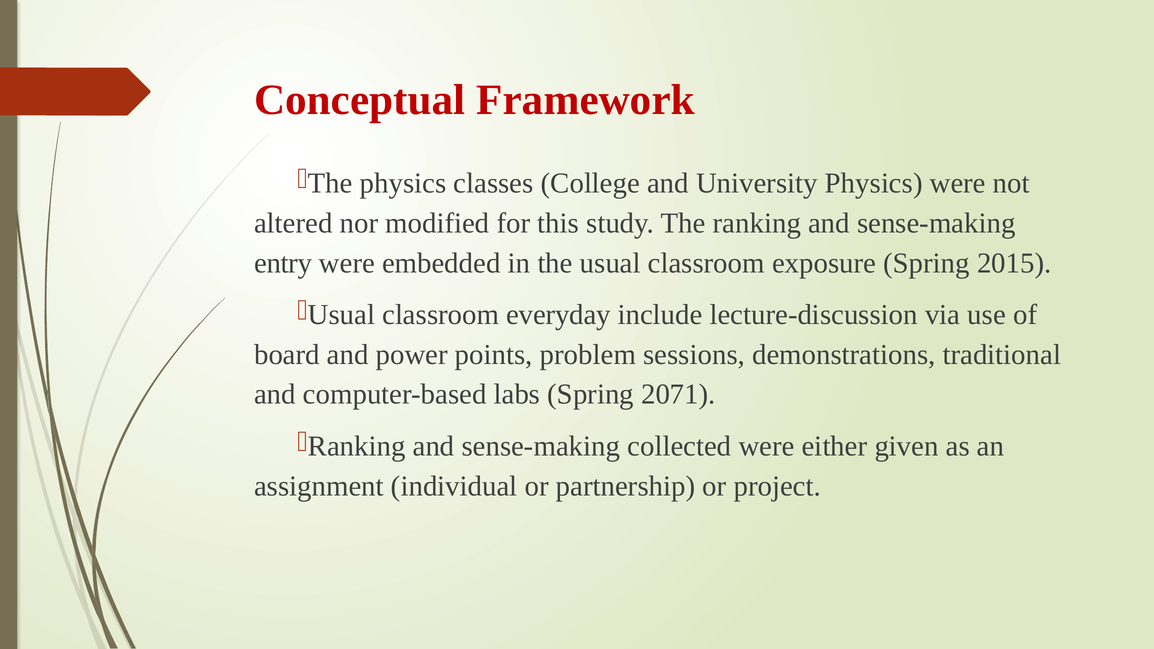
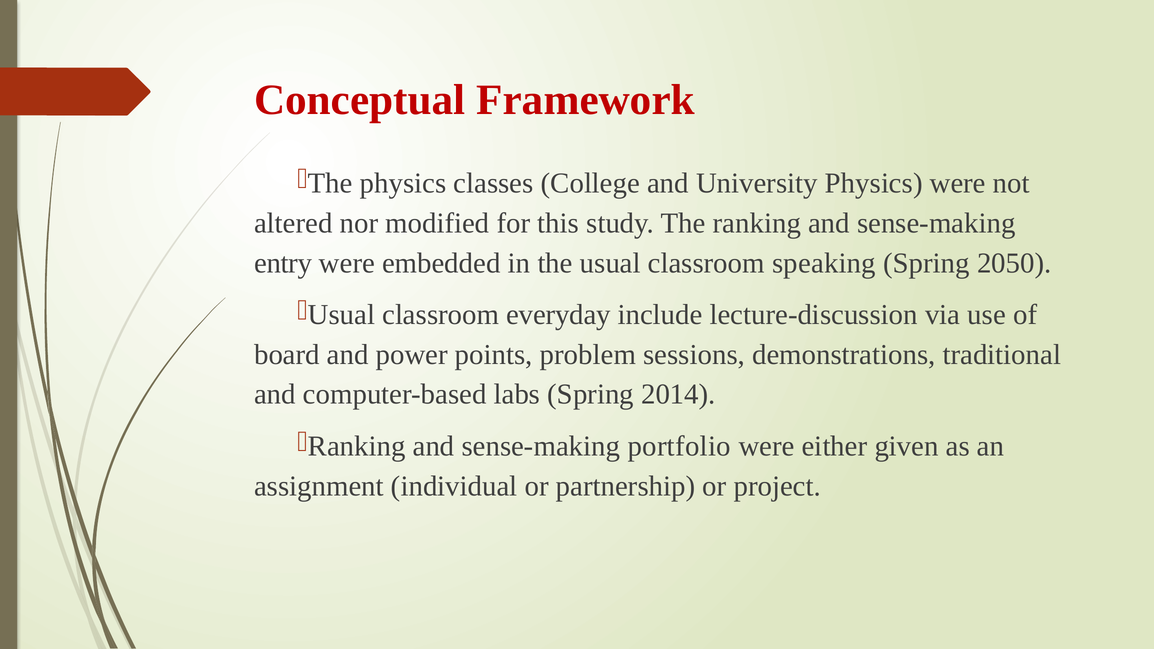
exposure: exposure -> speaking (824, 263)
2015: 2015 -> 2050 (1014, 263)
2071: 2071 -> 2014 (678, 395)
collected: collected -> portfolio (679, 446)
